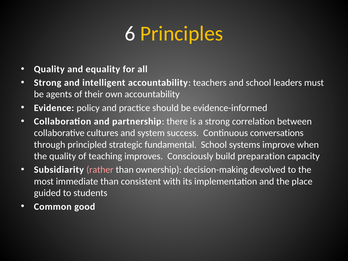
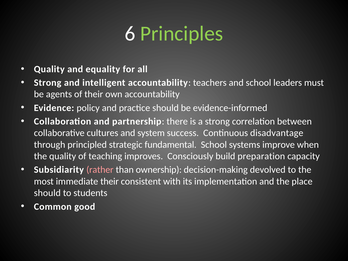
Principles colour: yellow -> light green (182, 34)
conversations: conversations -> disadvantage (277, 133)
immediate than: than -> their (110, 181)
guided: guided -> should (47, 193)
